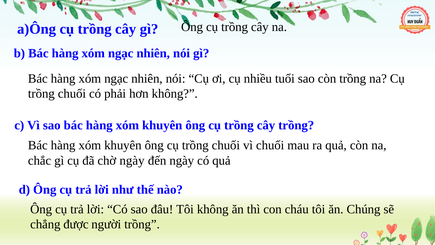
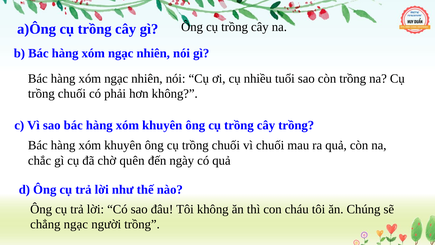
chờ ngày: ngày -> quên (132, 160)
chẳng được: được -> ngạc (76, 224)
